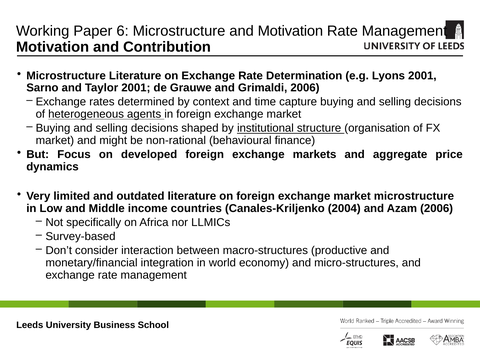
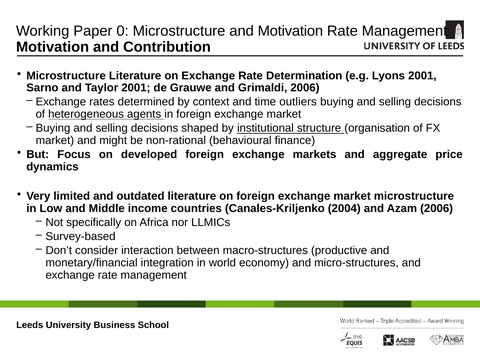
6: 6 -> 0 (123, 31)
capture: capture -> outliers (298, 102)
